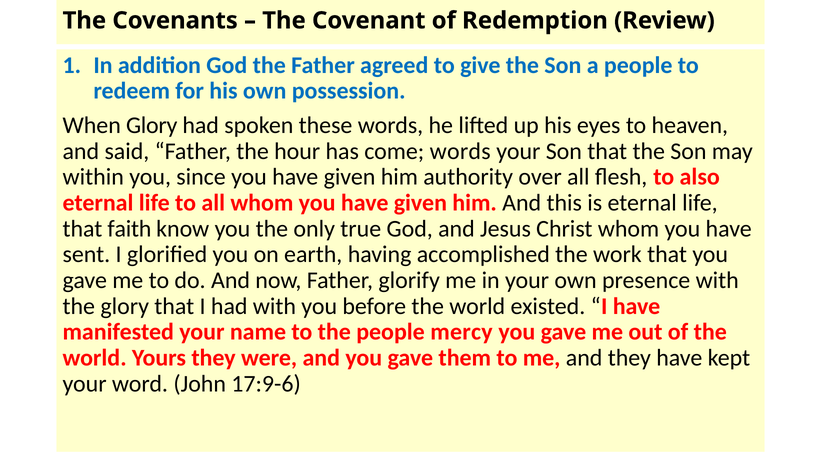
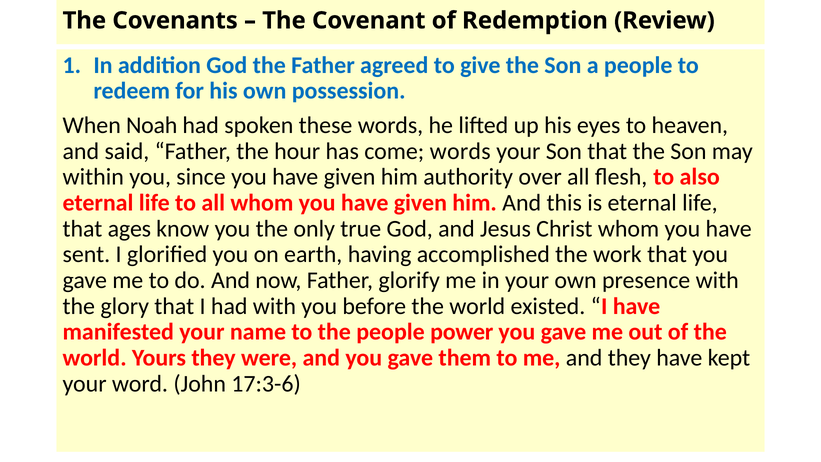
When Glory: Glory -> Noah (152, 125)
faith: faith -> ages (129, 229)
mercy: mercy -> power (462, 332)
17:9-6: 17:9-6 -> 17:3-6 (266, 384)
